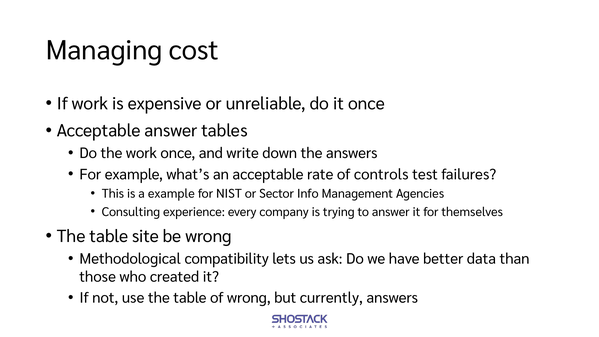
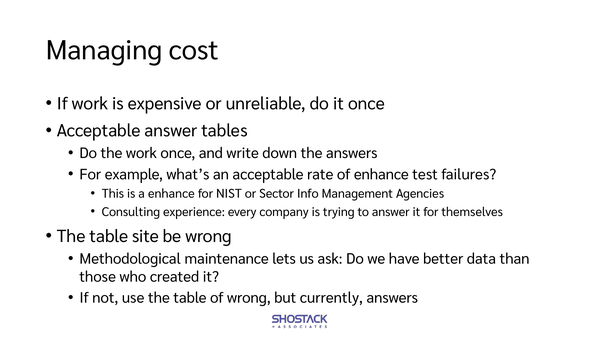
of controls: controls -> enhance (381, 174)
a example: example -> enhance (171, 194)
compatibility: compatibility -> maintenance (227, 259)
